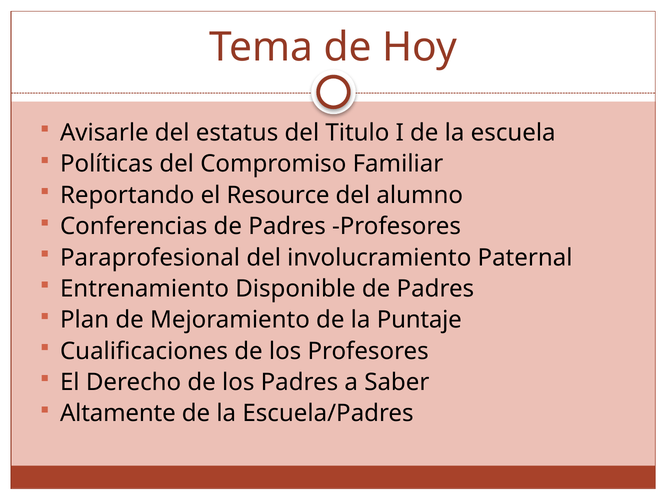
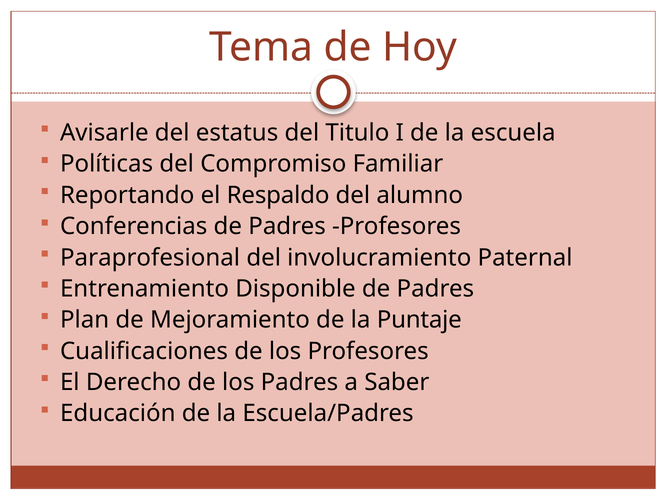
Resource: Resource -> Respaldo (278, 195)
Altamente: Altamente -> Educación (118, 414)
